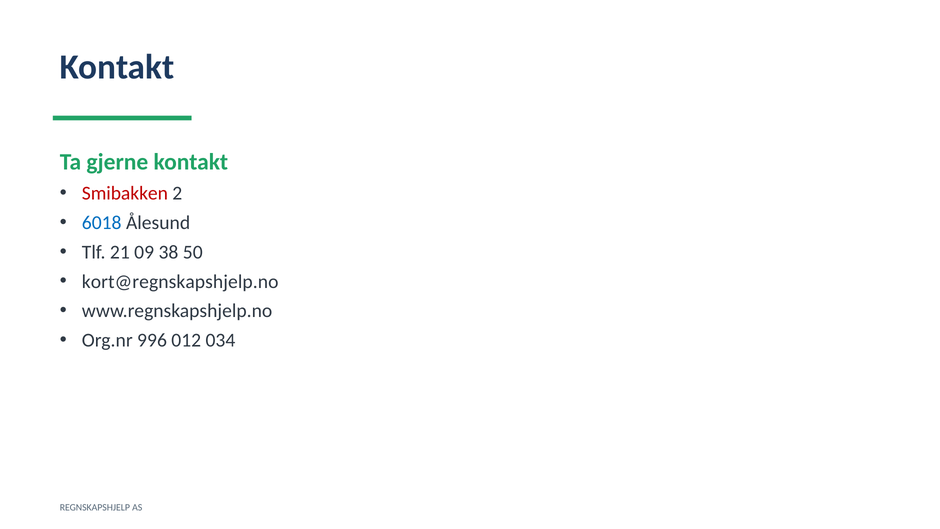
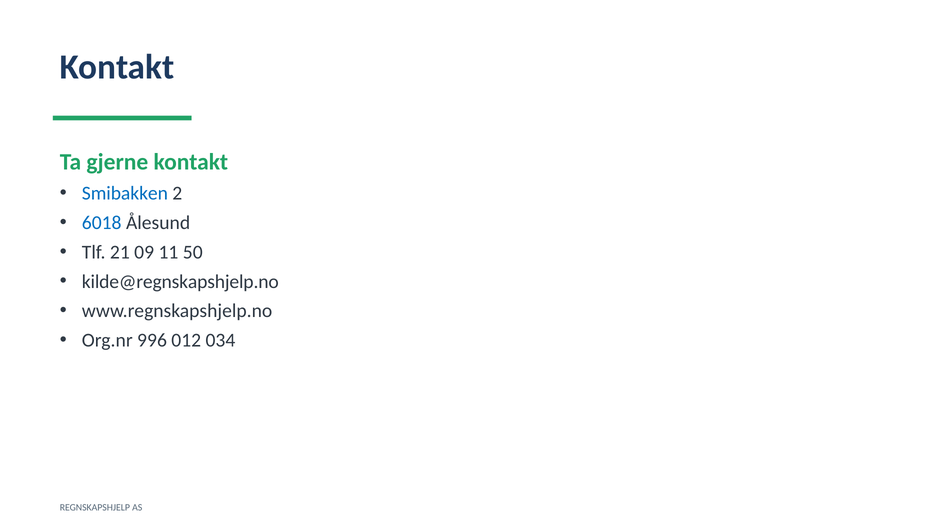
Smibakken colour: red -> blue (125, 193)
38: 38 -> 11 (168, 252)
kort@regnskapshjelp.no: kort@regnskapshjelp.no -> kilde@regnskapshjelp.no (180, 281)
